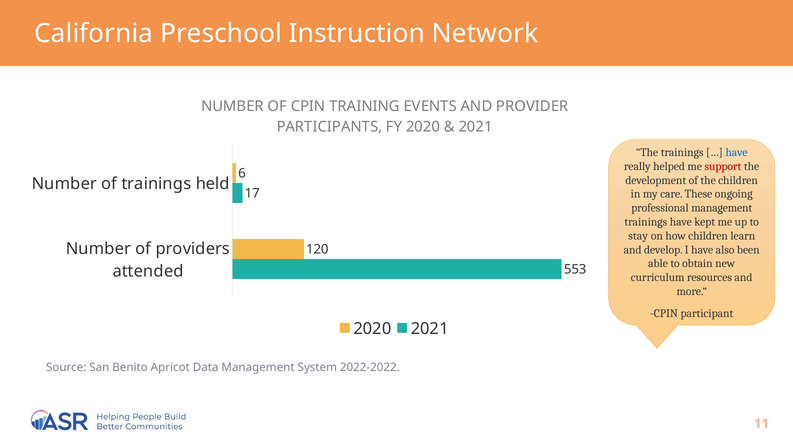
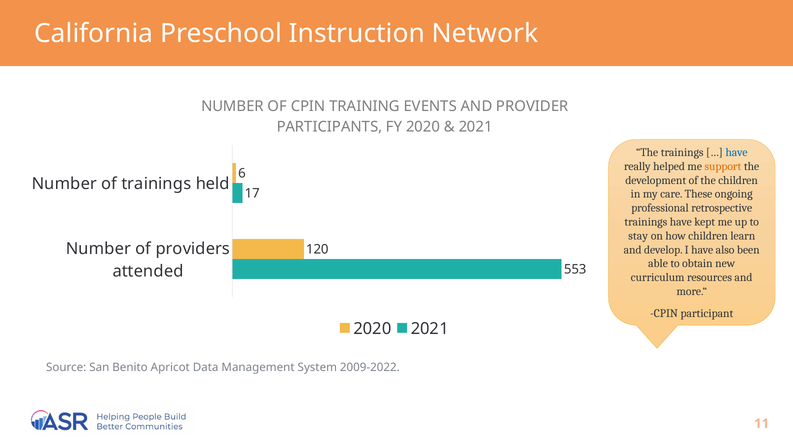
support colour: red -> orange (723, 166)
professional management: management -> retrospective (722, 208)
2022-2022: 2022-2022 -> 2009-2022 (370, 368)
